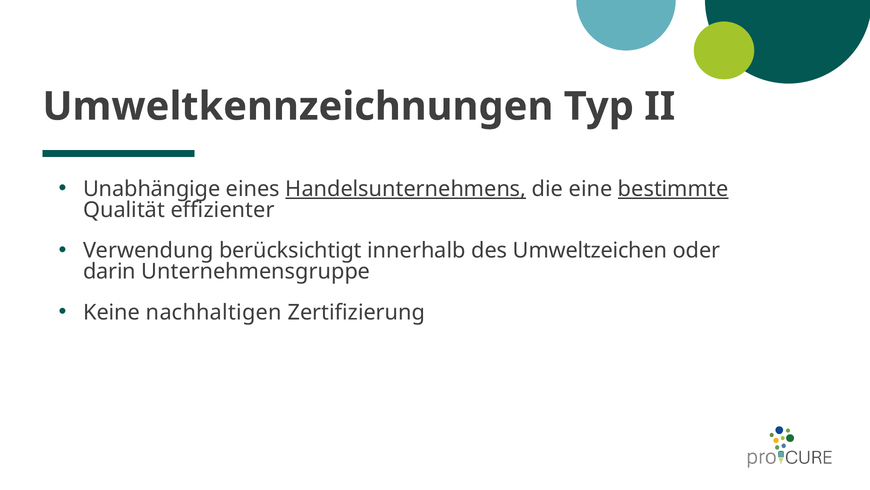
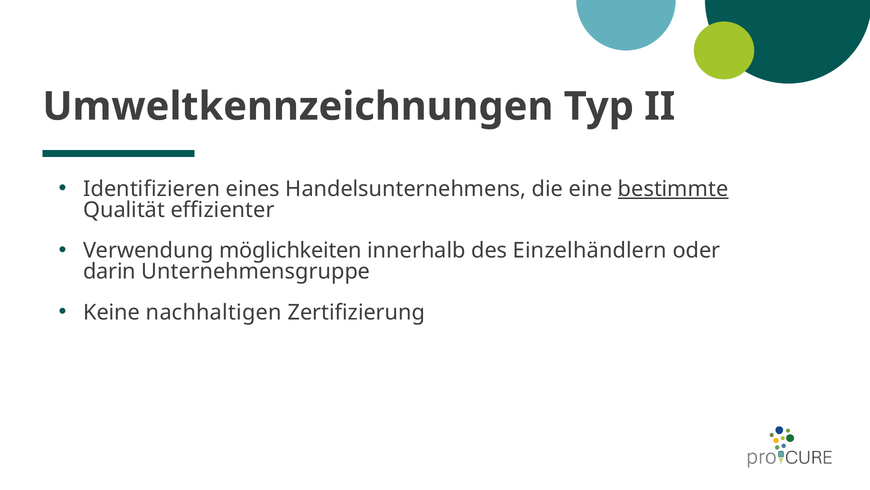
Unabhängige: Unabhängige -> Identifizieren (152, 189)
Handelsunternehmens underline: present -> none (406, 189)
berücksichtigt: berücksichtigt -> möglichkeiten (290, 250)
Umweltzeichen: Umweltzeichen -> Einzelhändlern (590, 250)
